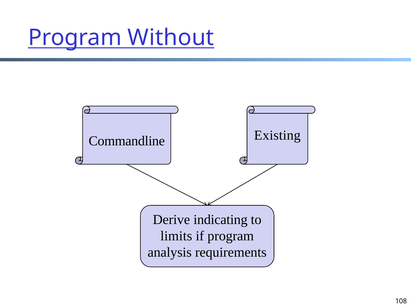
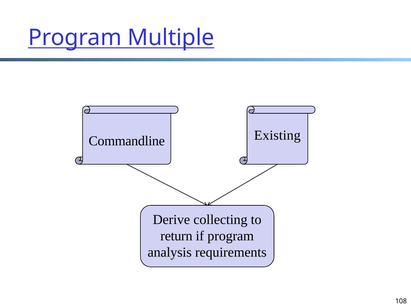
Without: Without -> Multiple (171, 38)
indicating: indicating -> collecting (220, 220)
limits: limits -> return (176, 236)
